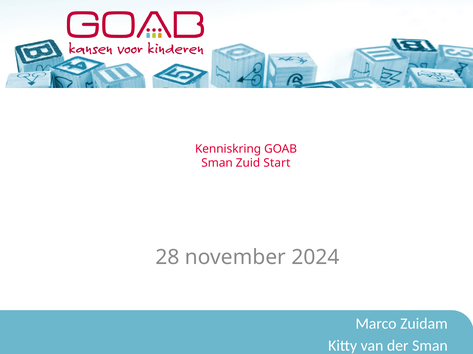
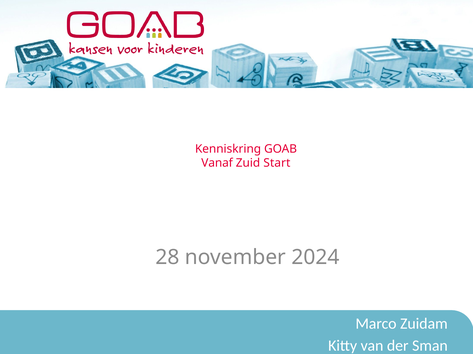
Sman: Sman -> Vanaf (217, 163)
